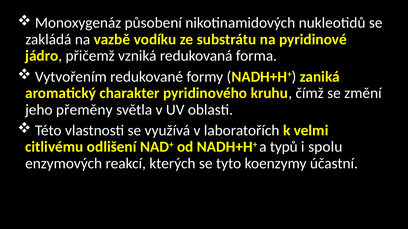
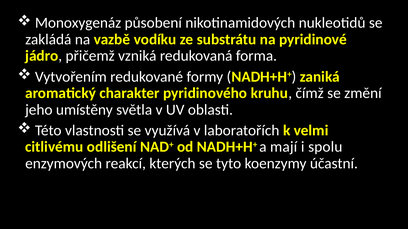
přeměny: přeměny -> umístěny (84, 110)
typů: typů -> mají (284, 147)
